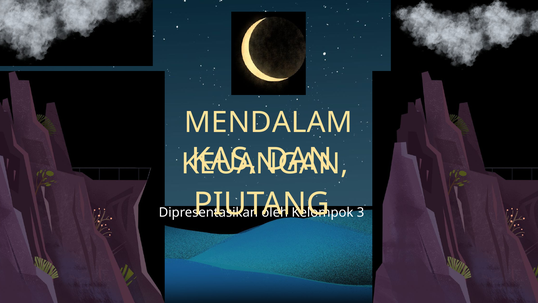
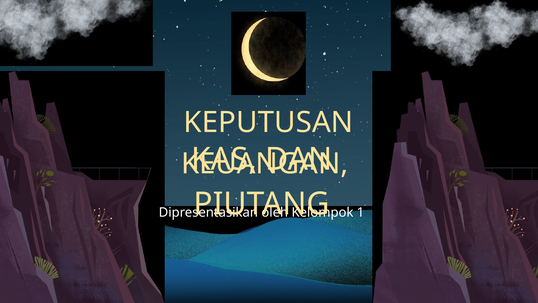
MENDALAM: MENDALAM -> KEPUTUSAN (268, 122)
3: 3 -> 1 (361, 212)
